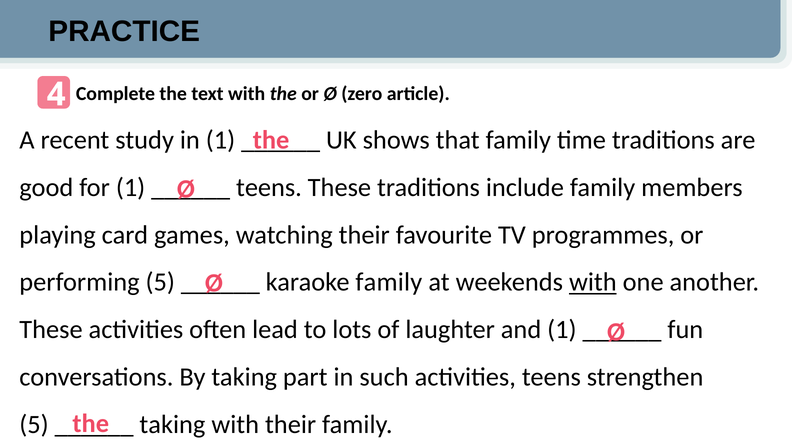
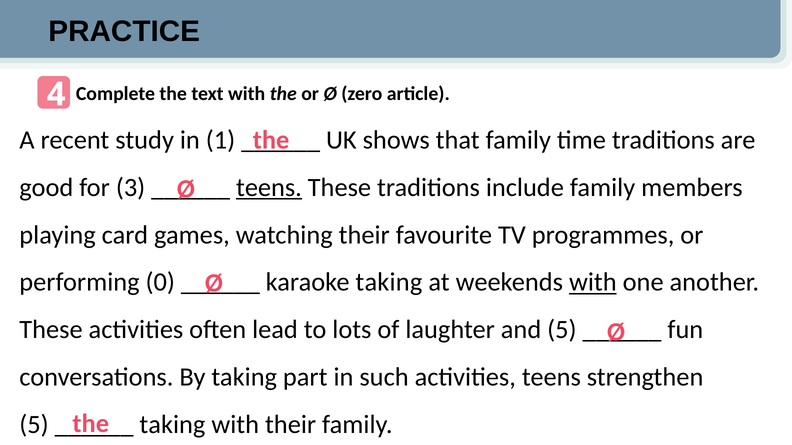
for 1: 1 -> 3 (131, 188)
teens underline: none -> present (269, 188)
performing 5: 5 -> 0 (160, 283)
karaoke family: family -> taking (389, 283)
and 1: 1 -> 5 (562, 330)
